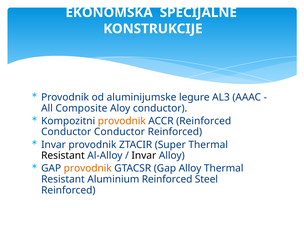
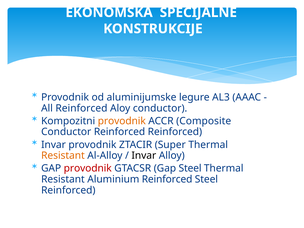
All Composite: Composite -> Reinforced (81, 108)
ACCR Reinforced: Reinforced -> Composite (204, 121)
Conductor Conductor: Conductor -> Reinforced (120, 132)
Resistant colour: black -> orange (63, 156)
provodnik colour: orange -> red (88, 168)
Gap Alloy: Alloy -> Steel (190, 168)
